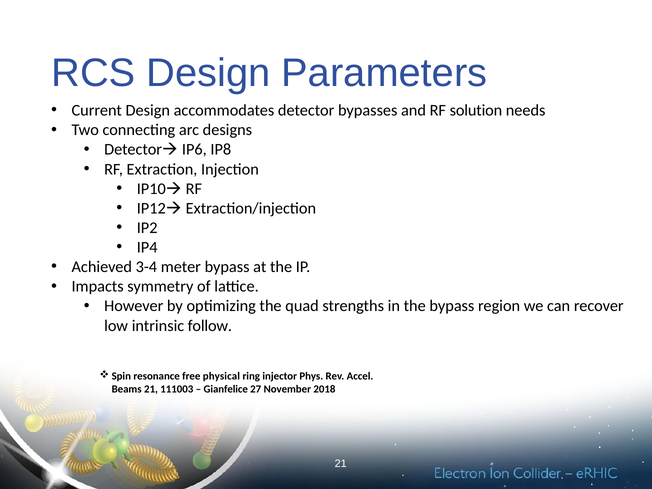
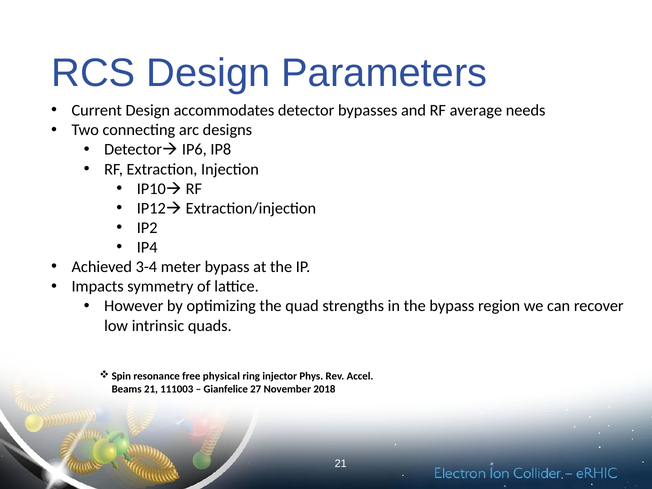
solution: solution -> average (476, 110)
follow: follow -> quads (210, 326)
